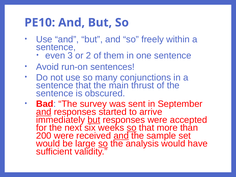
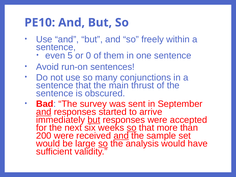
3: 3 -> 5 (70, 56)
2: 2 -> 0 (89, 56)
